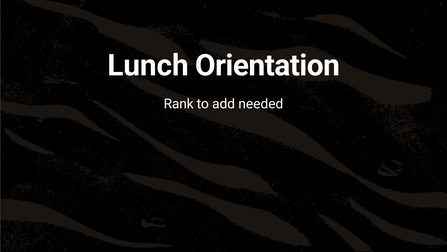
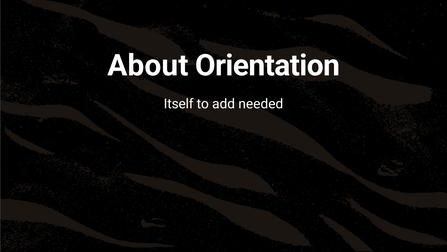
Lunch: Lunch -> About (148, 65)
Rank: Rank -> Itself (179, 104)
